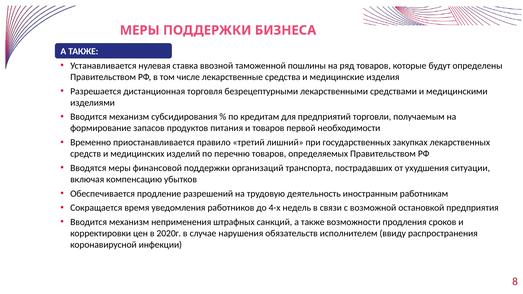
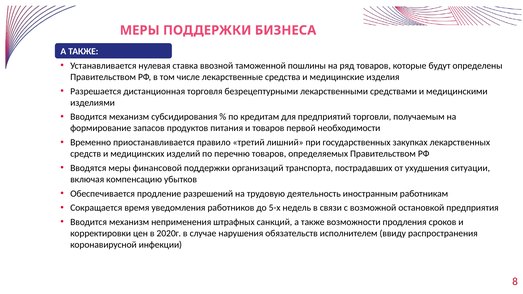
4-х: 4-х -> 5-х (275, 208)
